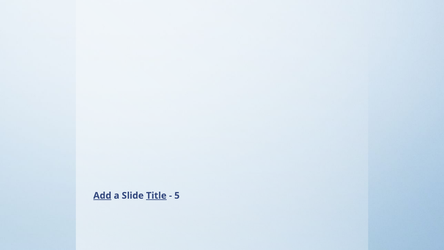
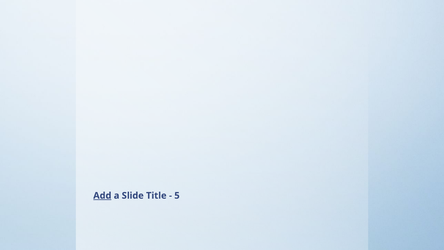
Title underline: present -> none (156, 195)
